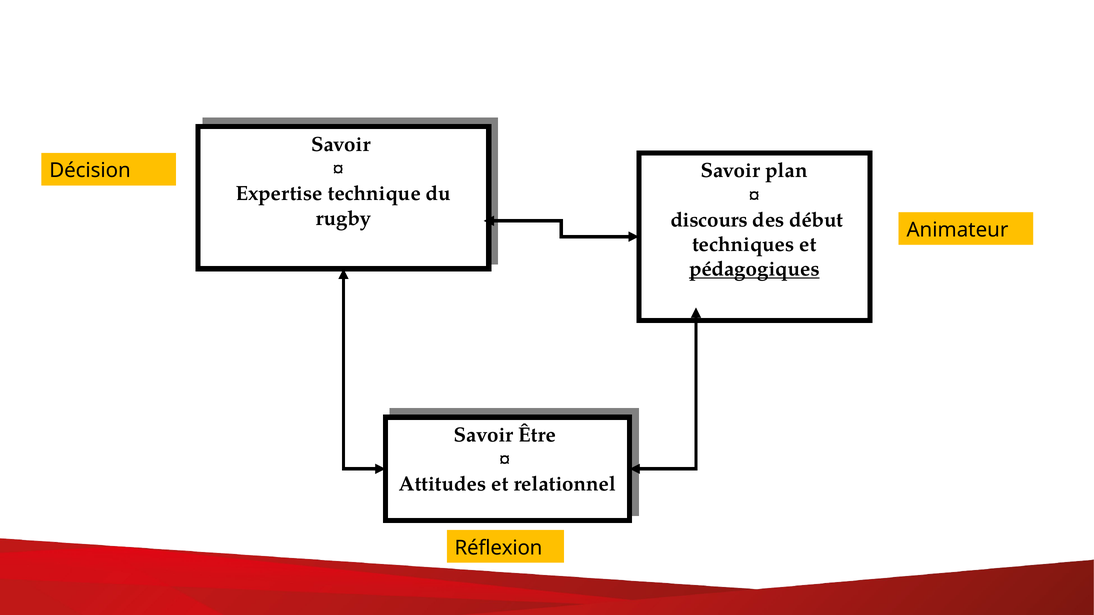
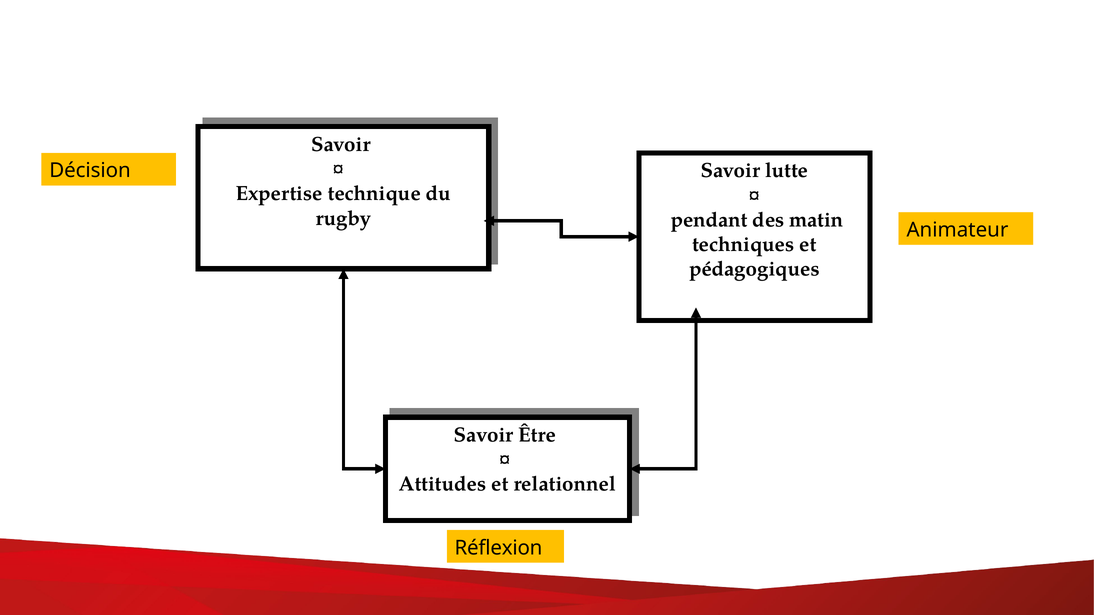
plan: plan -> lutte (787, 171)
discours: discours -> pendant (709, 220)
début: début -> matin (816, 220)
pédagogiques underline: present -> none (754, 269)
